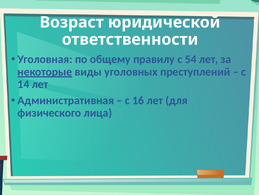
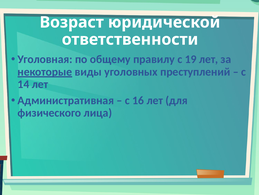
54: 54 -> 19 (191, 59)
